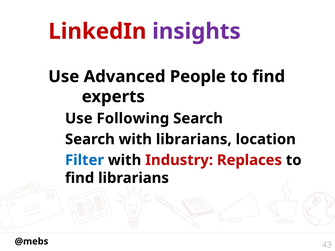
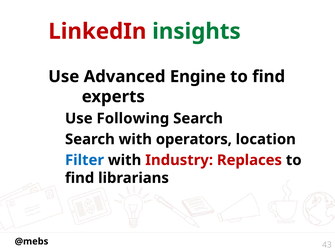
insights colour: purple -> green (196, 31)
People: People -> Engine (198, 77)
with librarians: librarians -> operators (194, 139)
